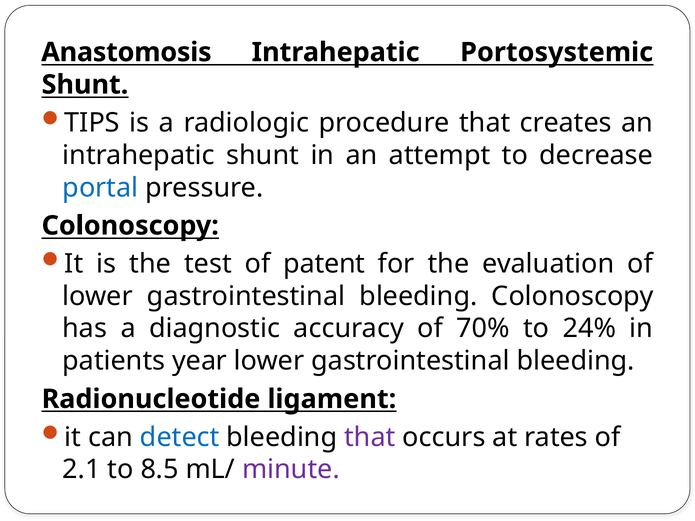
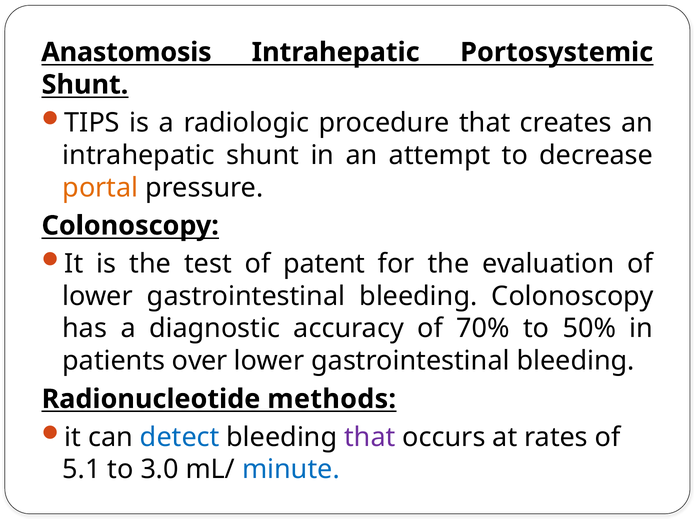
portal colour: blue -> orange (100, 188)
24%: 24% -> 50% (589, 329)
year: year -> over (200, 361)
ligament: ligament -> methods (332, 399)
2.1: 2.1 -> 5.1 (81, 470)
8.5: 8.5 -> 3.0 (160, 470)
minute colour: purple -> blue (291, 470)
